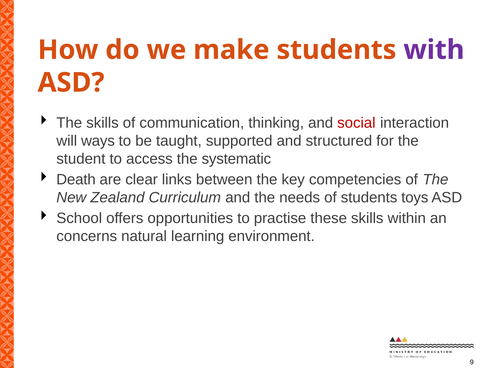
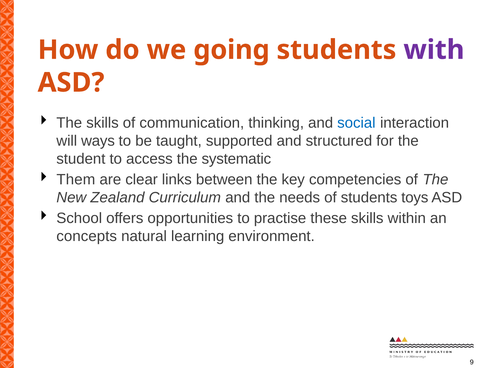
make: make -> going (232, 50)
social colour: red -> blue (356, 123)
Death: Death -> Them (76, 180)
concerns: concerns -> concepts (87, 236)
